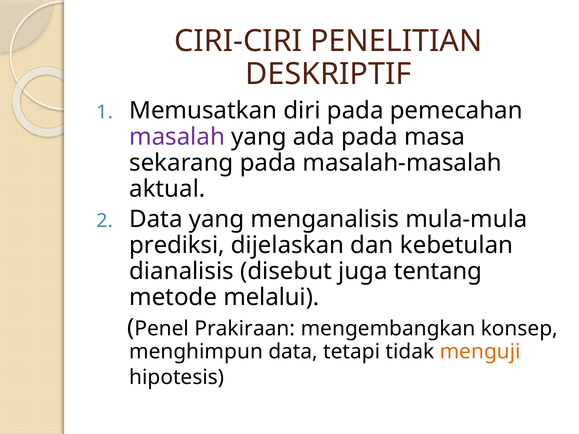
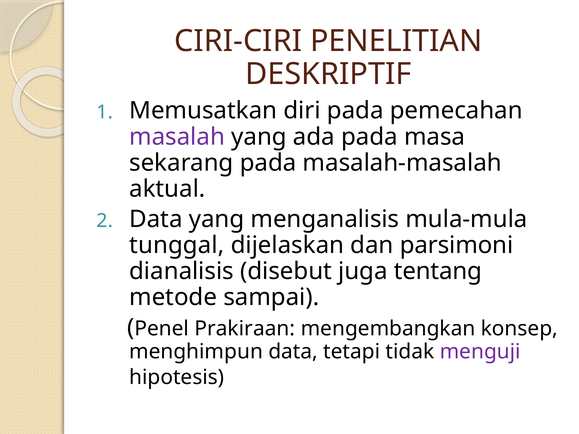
prediksi: prediksi -> tunggal (177, 245)
kebetulan: kebetulan -> parsimoni (457, 245)
melalui: melalui -> sampai (271, 297)
menguji colour: orange -> purple (480, 352)
